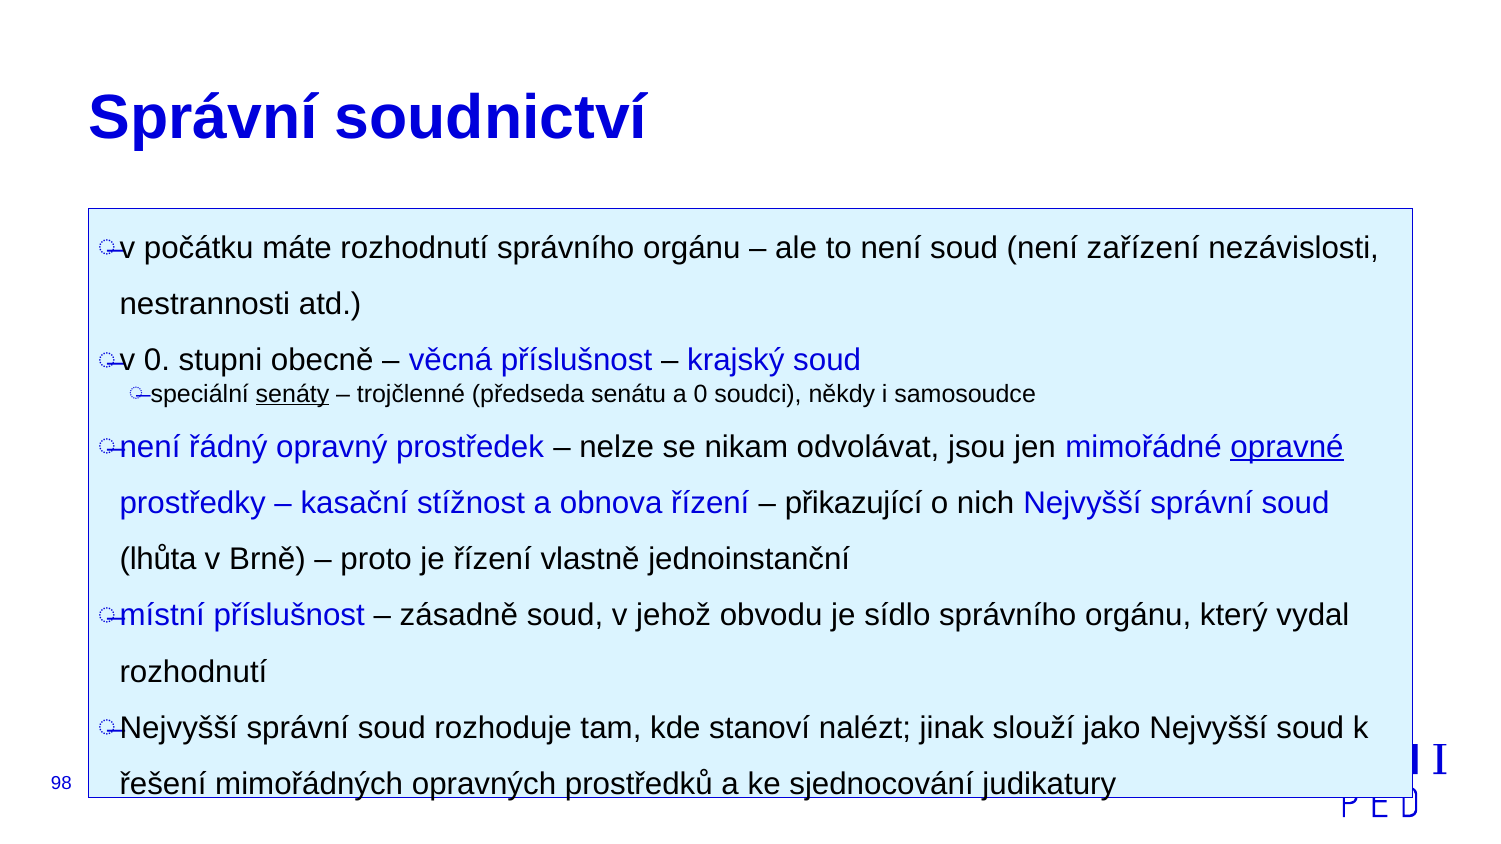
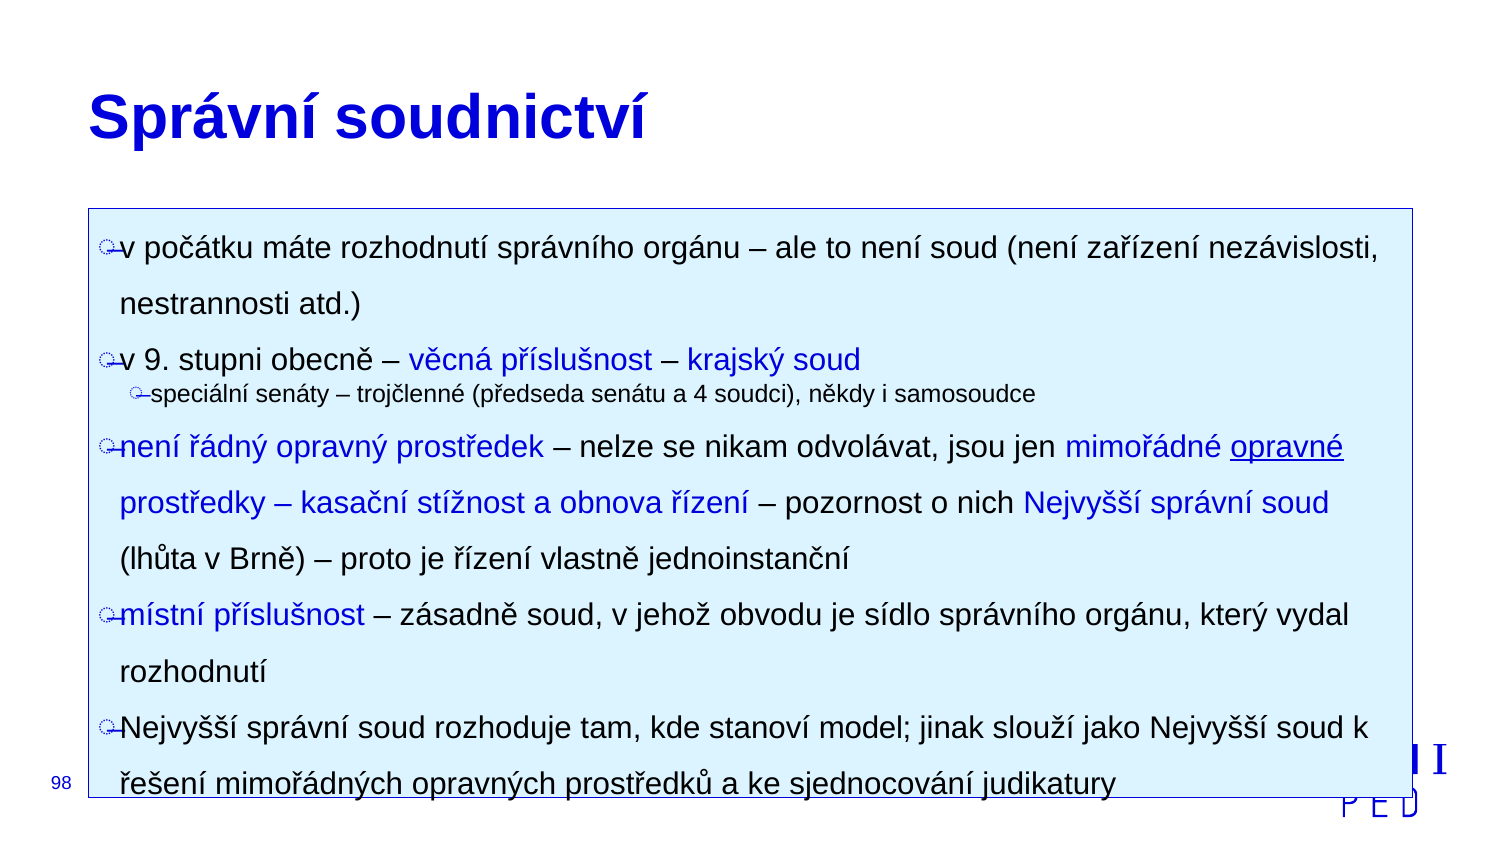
0: 0 -> 9 (157, 361)
senáty underline: present -> none (293, 394)
a 0: 0 -> 4 (701, 394)
přikazující: přikazující -> pozornost (853, 503)
nalézt: nalézt -> model (865, 728)
